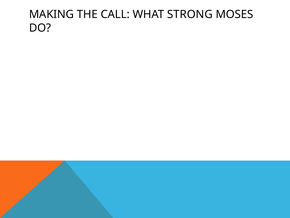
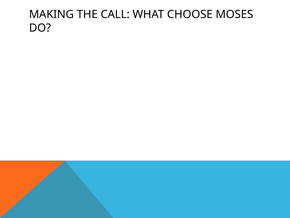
STRONG: STRONG -> CHOOSE (190, 14)
